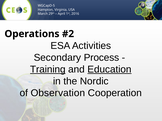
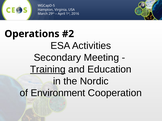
Process: Process -> Meeting (101, 58)
Education underline: present -> none (109, 70)
Observation: Observation -> Environment (58, 93)
